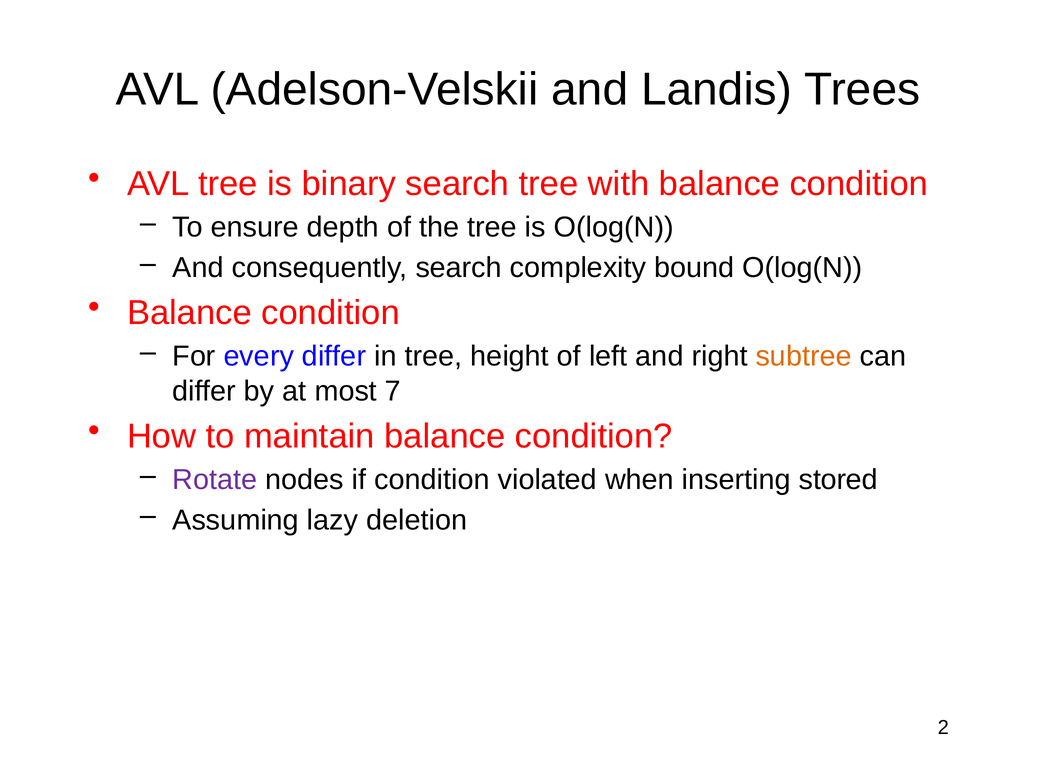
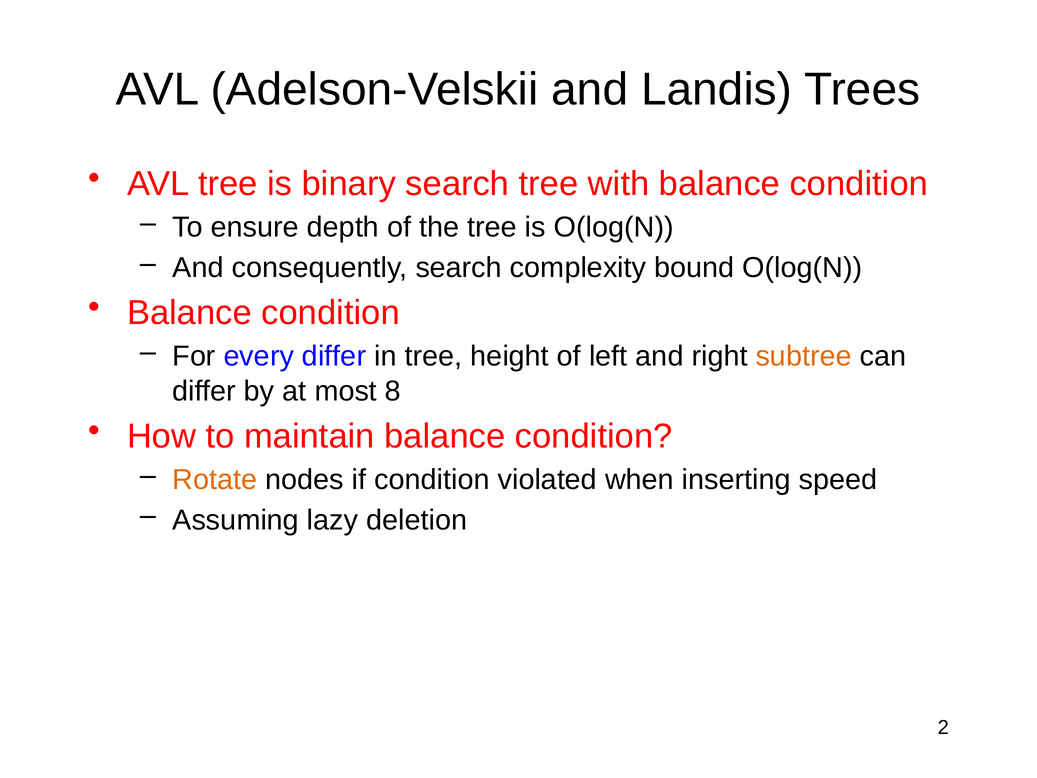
7: 7 -> 8 (393, 391)
Rotate colour: purple -> orange (215, 480)
stored: stored -> speed (838, 480)
